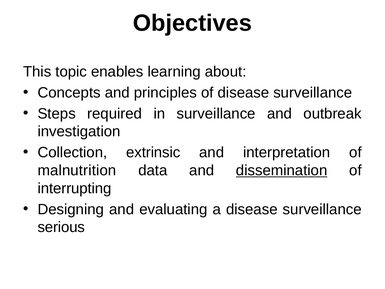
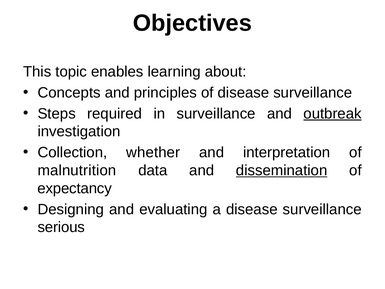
outbreak underline: none -> present (333, 113)
extrinsic: extrinsic -> whether (153, 152)
interrupting: interrupting -> expectancy (75, 188)
